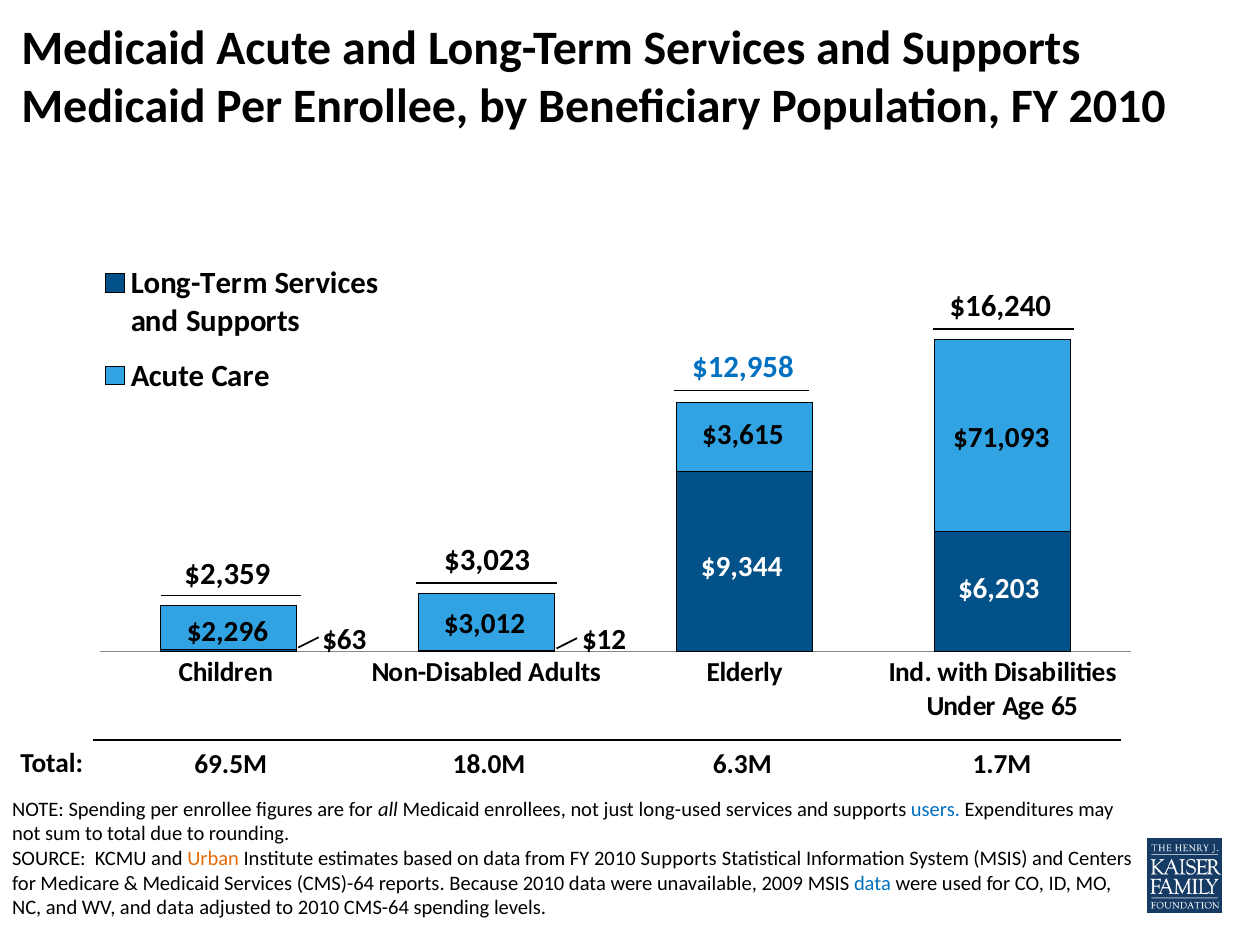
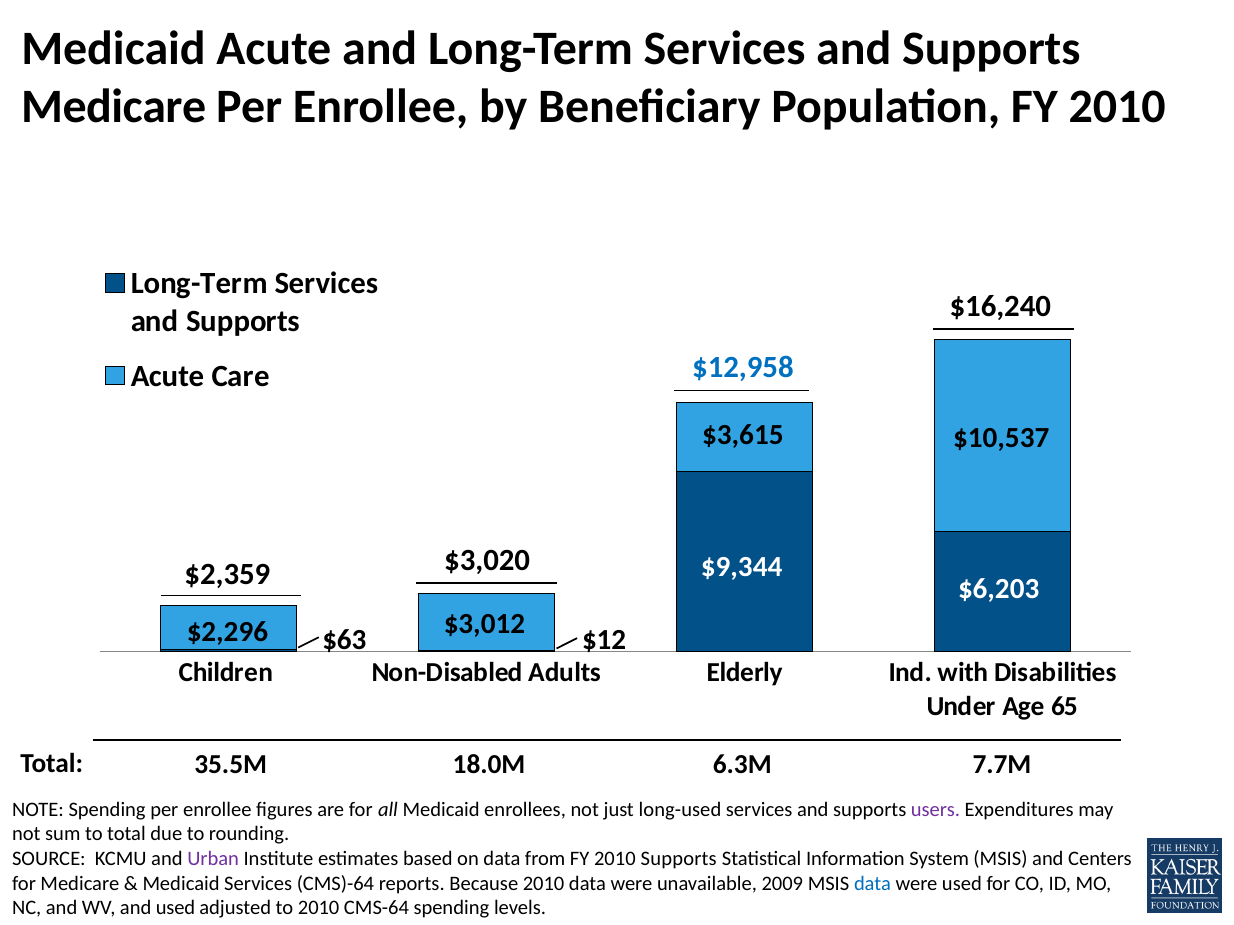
Medicaid: Medicaid -> Medicare (114, 106)
$71,093: $71,093 -> $10,537 (1001, 438)
$3,023: $3,023 -> $3,020 (487, 560)
1.7M: 1.7M -> 7.7M (1002, 765)
69.5M: 69.5M -> 35.5M (231, 765)
users colour: blue -> purple (935, 810)
Urban colour: orange -> purple (213, 859)
and data: data -> used (175, 908)
